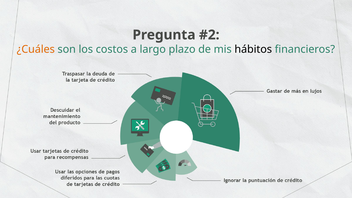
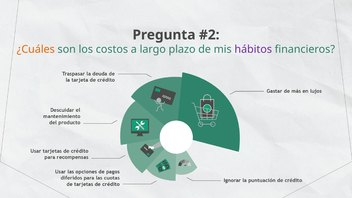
hábitos colour: black -> purple (253, 49)
